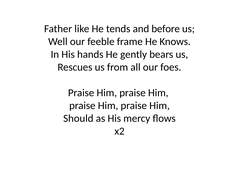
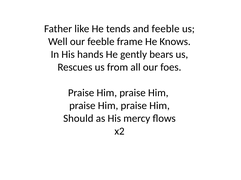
and before: before -> feeble (166, 29)
